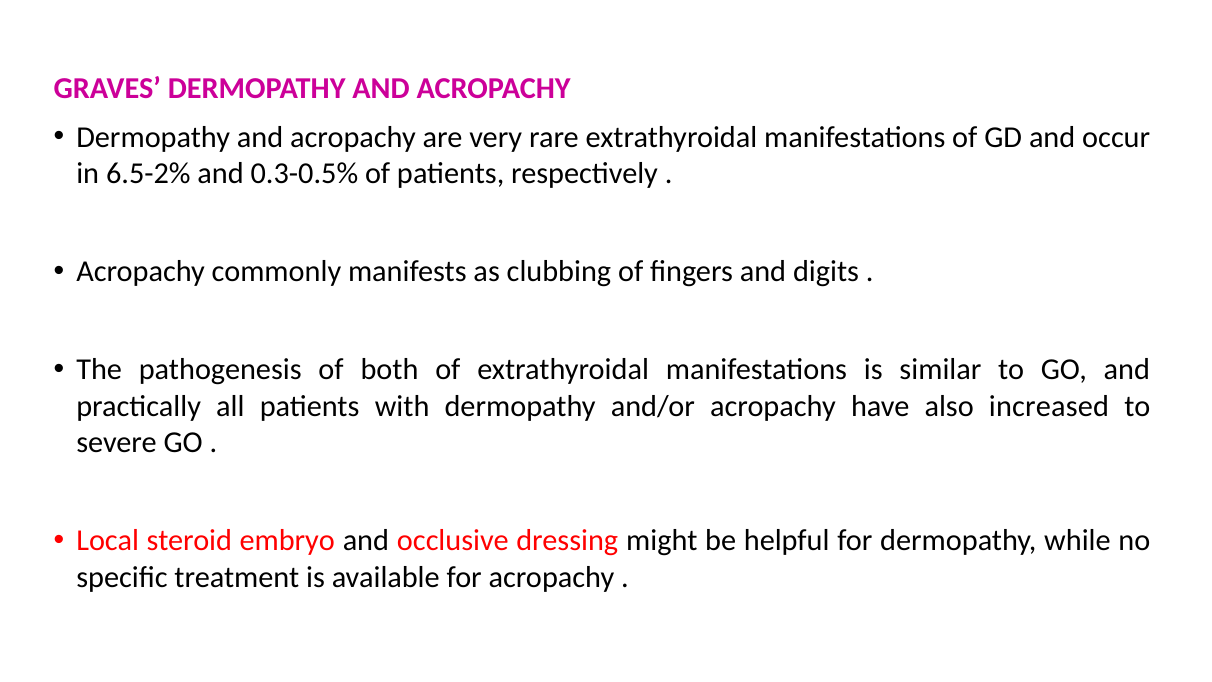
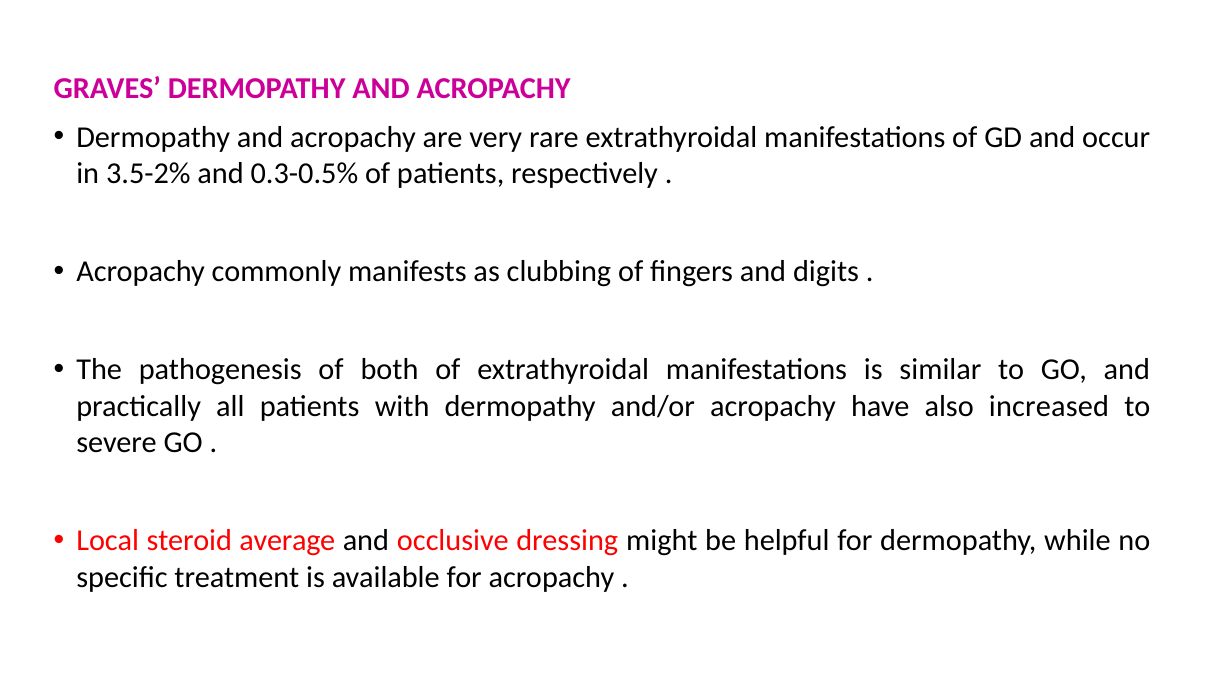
6.5-2%: 6.5-2% -> 3.5-2% (148, 174)
embryo: embryo -> average (287, 540)
